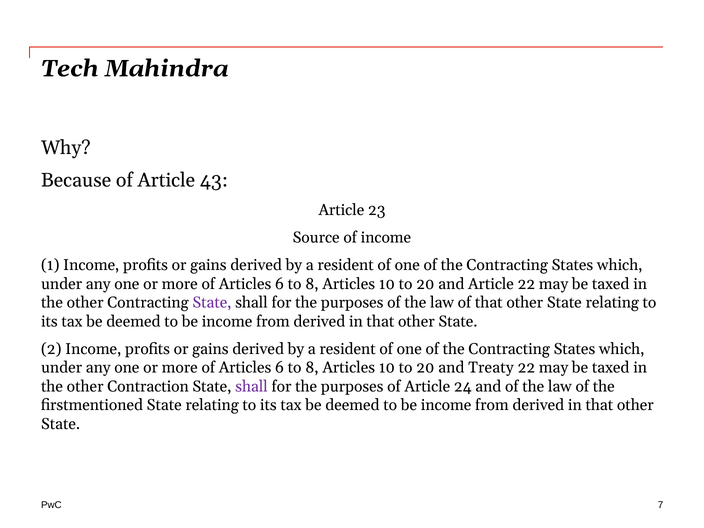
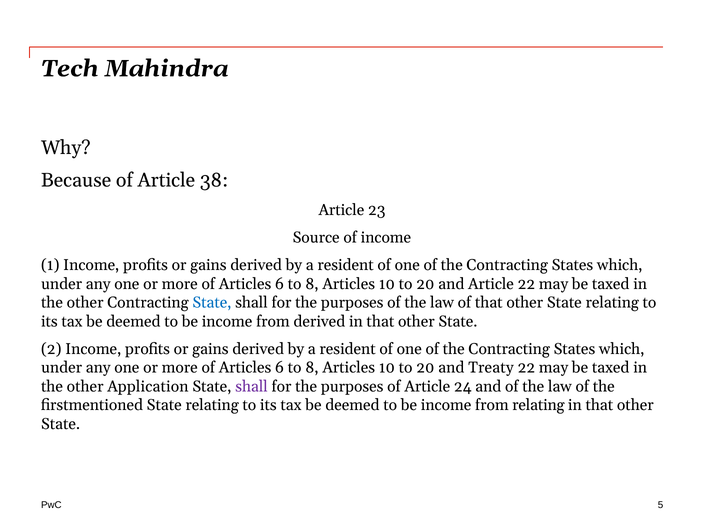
43: 43 -> 38 (214, 180)
State colour: purple -> blue (212, 303)
Contraction: Contraction -> Application (148, 387)
derived: derived -> relating (538, 405)
7: 7 -> 5 (660, 505)
